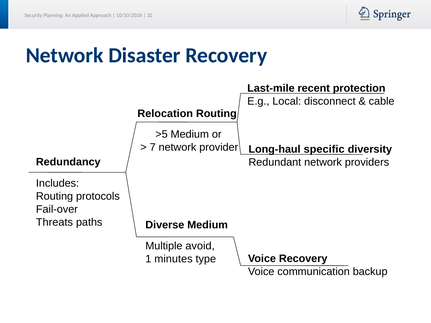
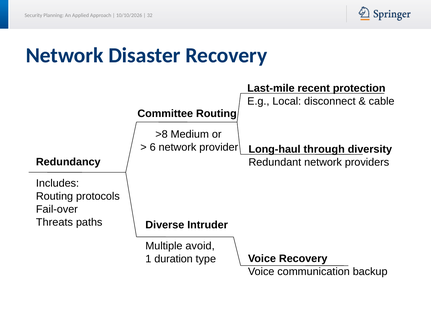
Relocation: Relocation -> Committee (165, 114)
>5: >5 -> >8 (162, 134)
7: 7 -> 6 (153, 147)
specific: specific -> through (324, 149)
Diverse Medium: Medium -> Intruder (208, 225)
minutes: minutes -> duration (174, 259)
